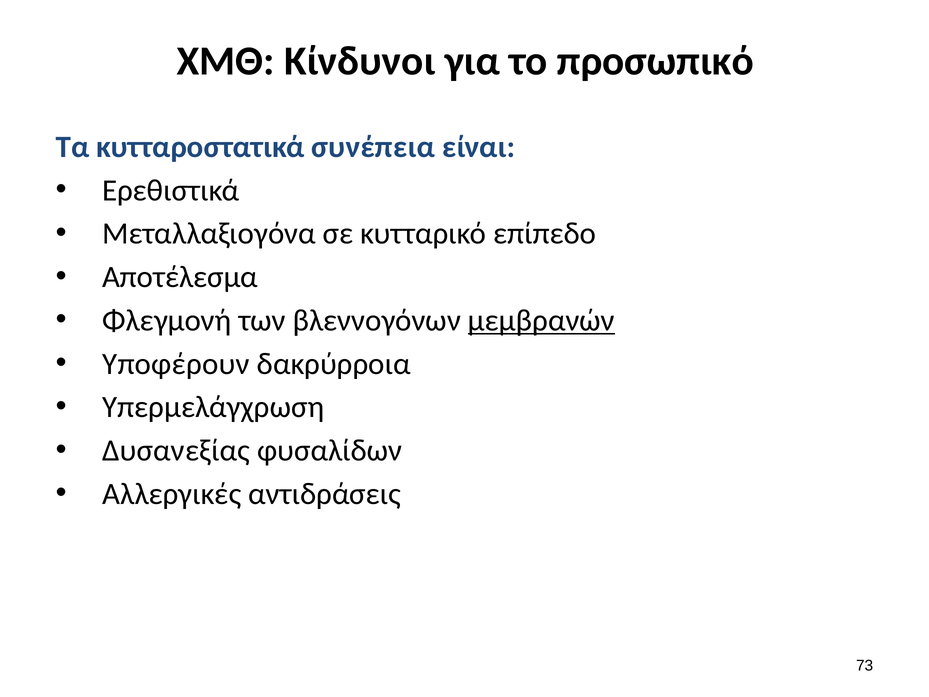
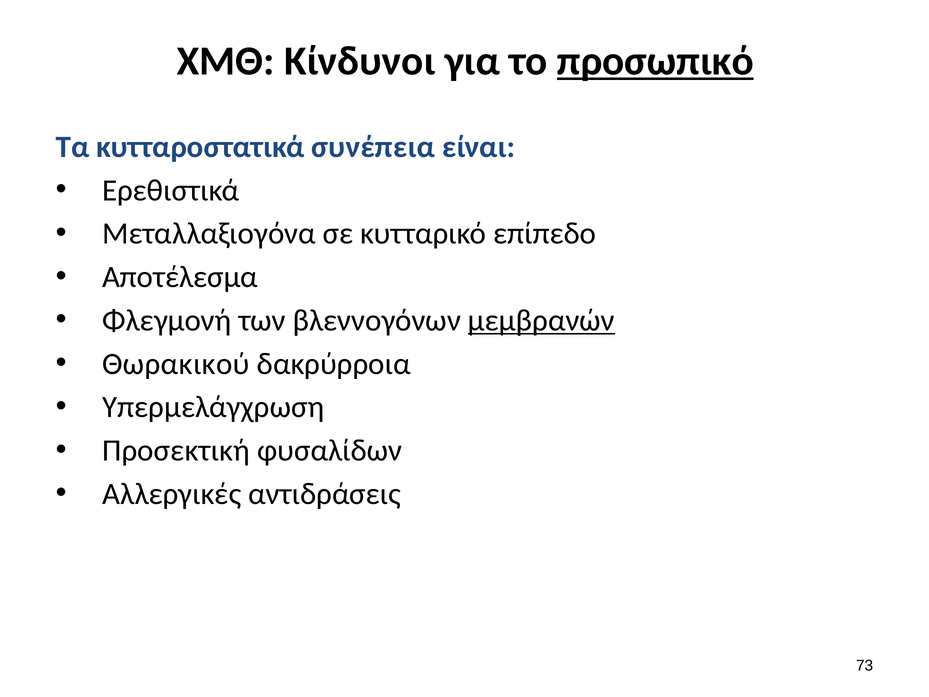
προσωπικό underline: none -> present (655, 61)
Υποφέρουν: Υποφέρουν -> Θωρακικού (176, 364)
Δυσανεξίας: Δυσανεξίας -> Προσεκτική (176, 450)
